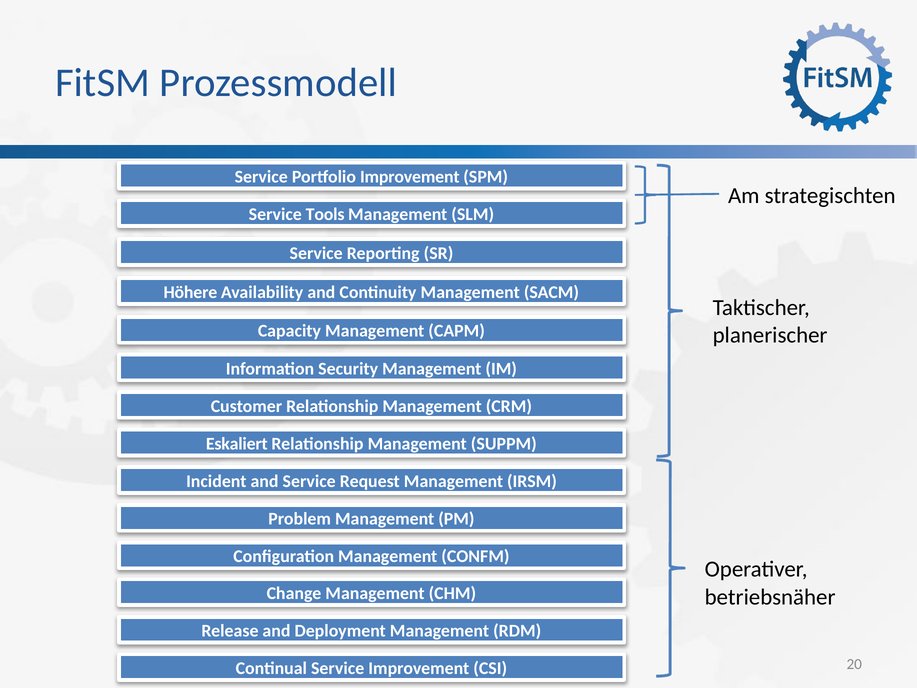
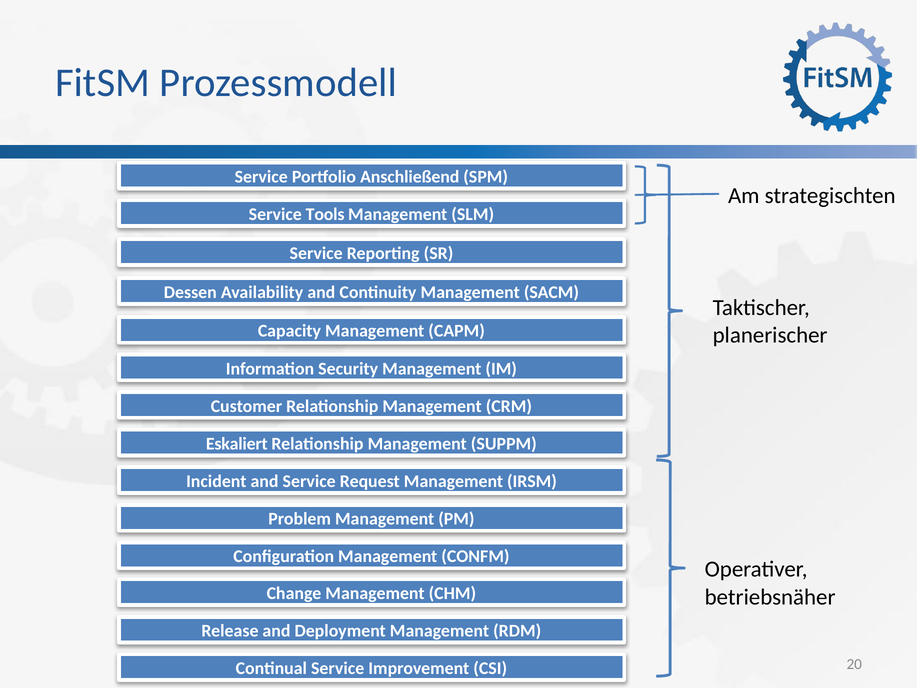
Portfolio Improvement: Improvement -> Anschließend (410, 177)
Höhere: Höhere -> Dessen (190, 292)
